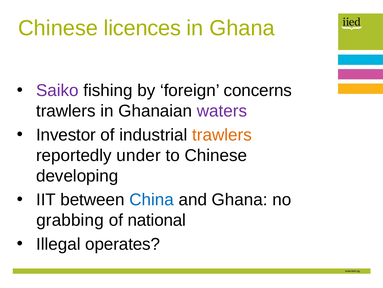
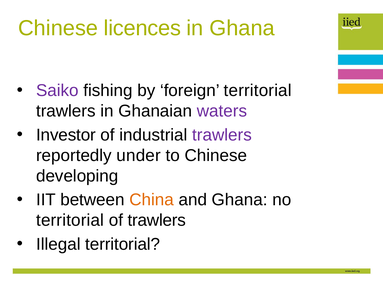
foreign concerns: concerns -> territorial (258, 90)
trawlers colour: orange -> purple (222, 135)
China colour: blue -> orange (152, 199)
grabbing: grabbing -> territorial (70, 220)
of national: national -> trawlers (157, 220)
Illegal operates: operates -> territorial (123, 244)
